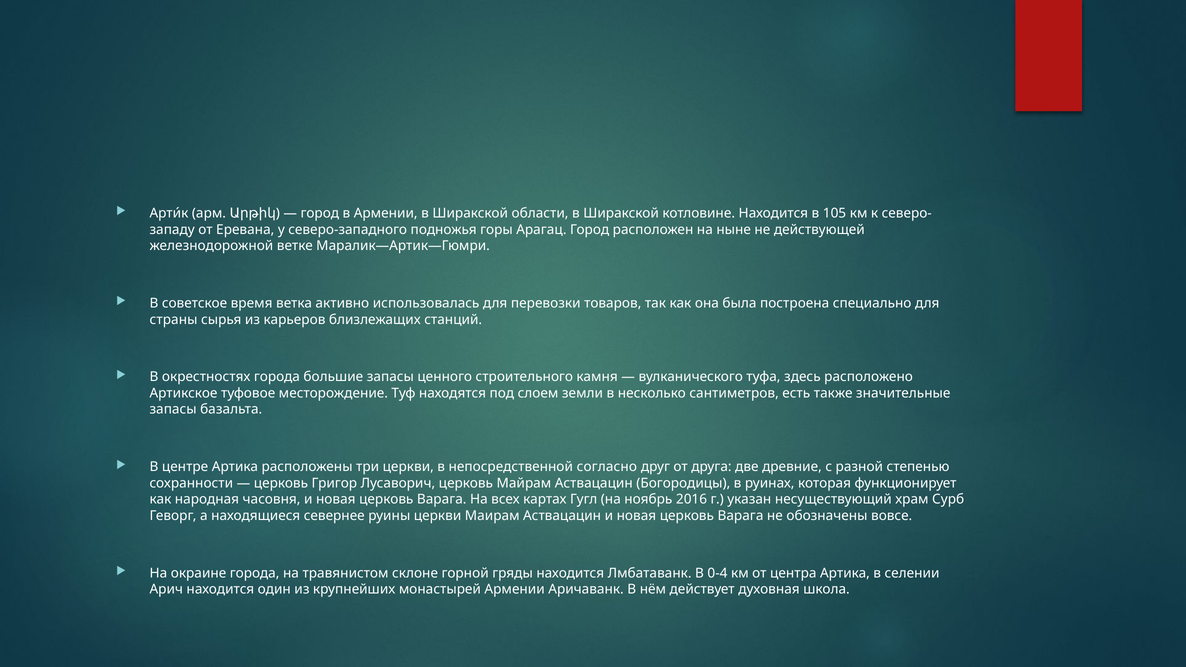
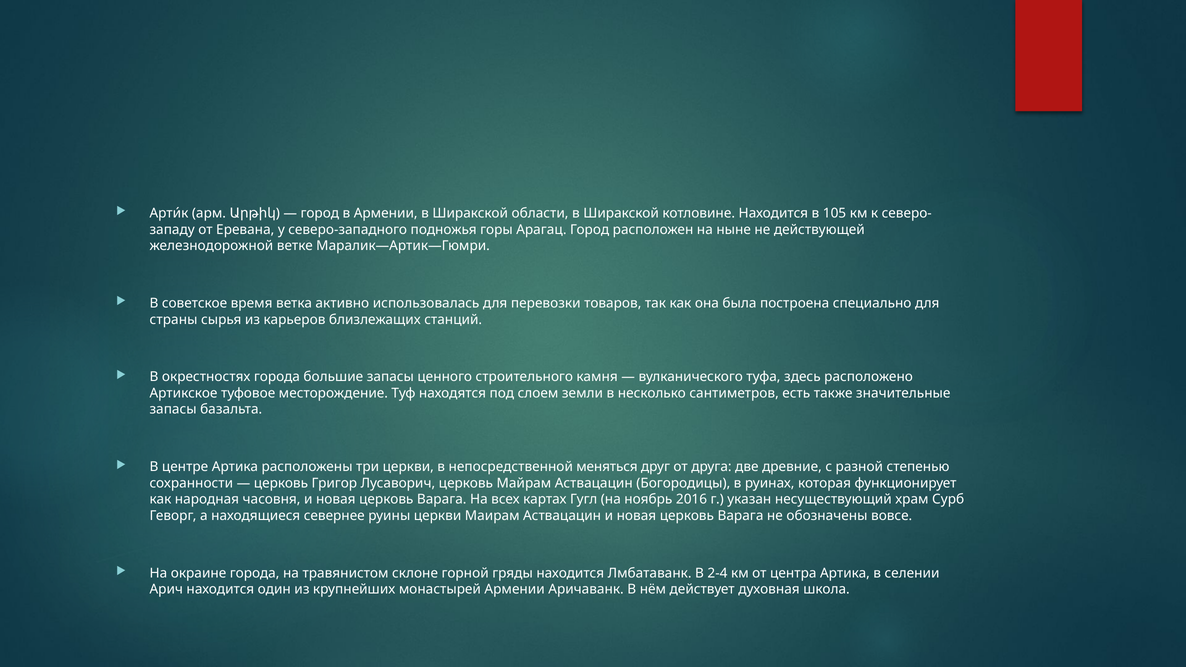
согласно: согласно -> меняться (607, 467)
0-4: 0-4 -> 2-4 (717, 573)
